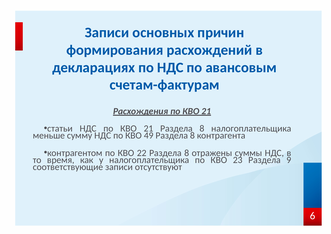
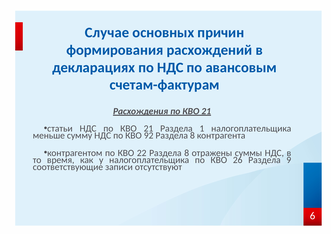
Записи: Записи -> Случае (107, 33)
21 Раздела 8: 8 -> 1 (202, 129)
49: 49 -> 92 (149, 136)
23: 23 -> 26 (238, 160)
